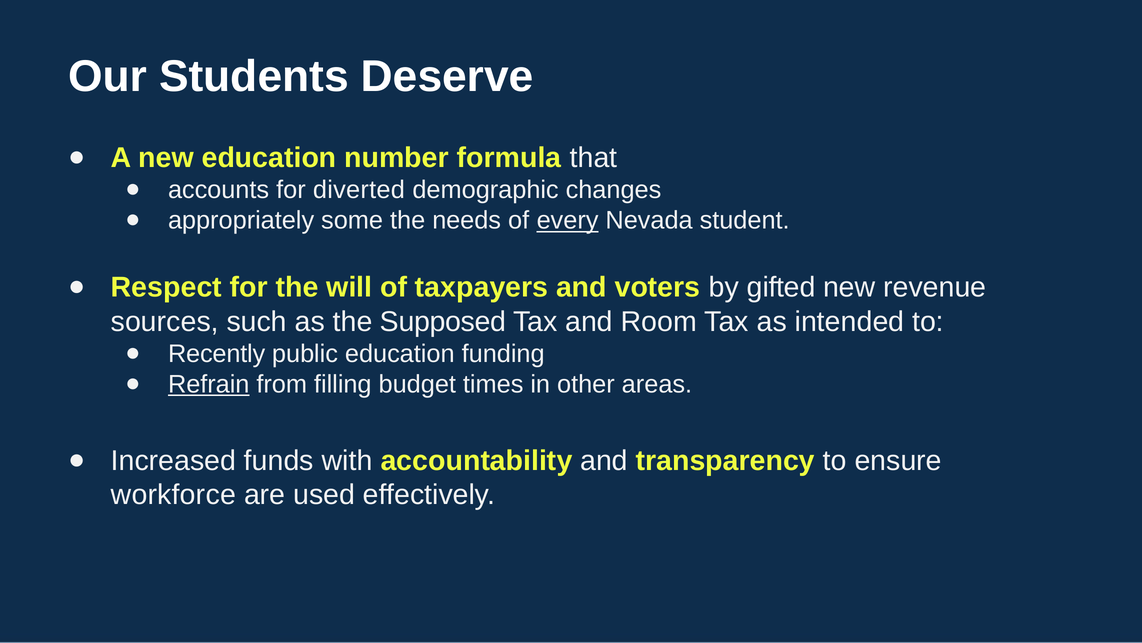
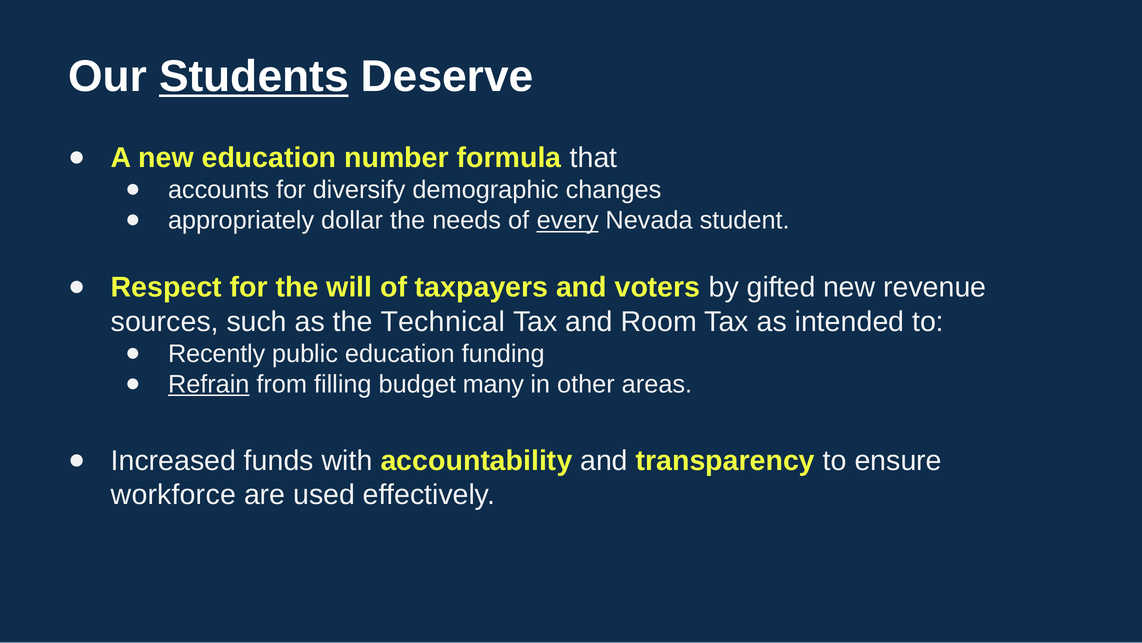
Students underline: none -> present (254, 76)
diverted: diverted -> diversify (359, 190)
some: some -> dollar (352, 220)
Supposed: Supposed -> Technical (443, 321)
times: times -> many (493, 384)
